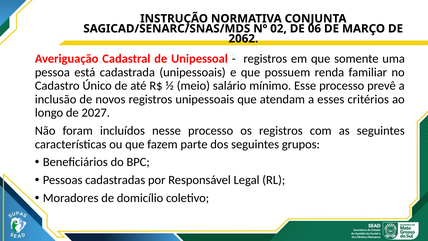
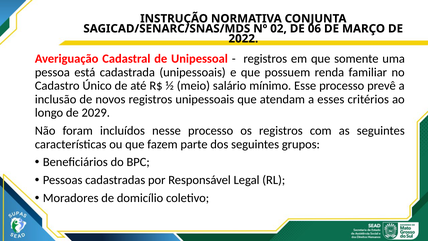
2062: 2062 -> 2022 (243, 39)
2027: 2027 -> 2029 (96, 113)
